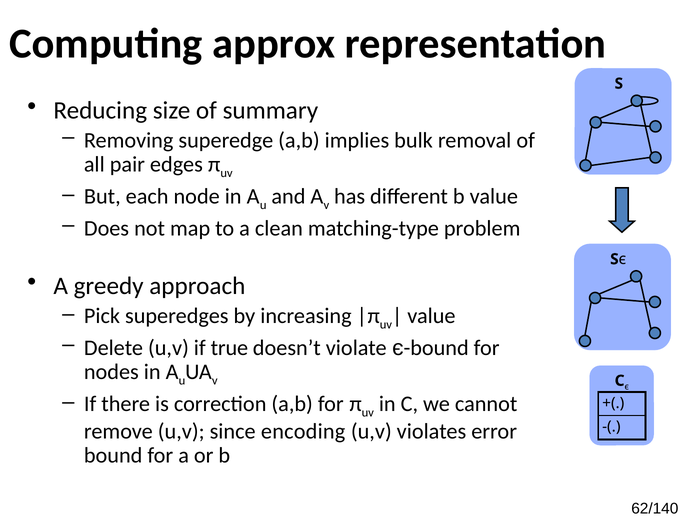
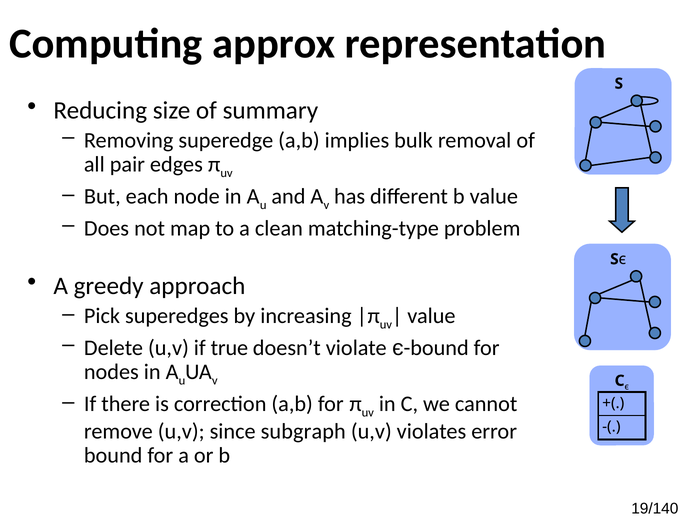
encoding: encoding -> subgraph (303, 432)
62/140: 62/140 -> 19/140 (655, 509)
